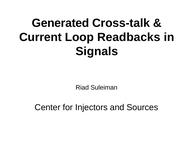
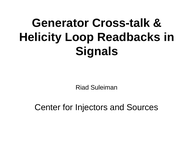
Generated: Generated -> Generator (60, 23)
Current: Current -> Helicity (40, 37)
